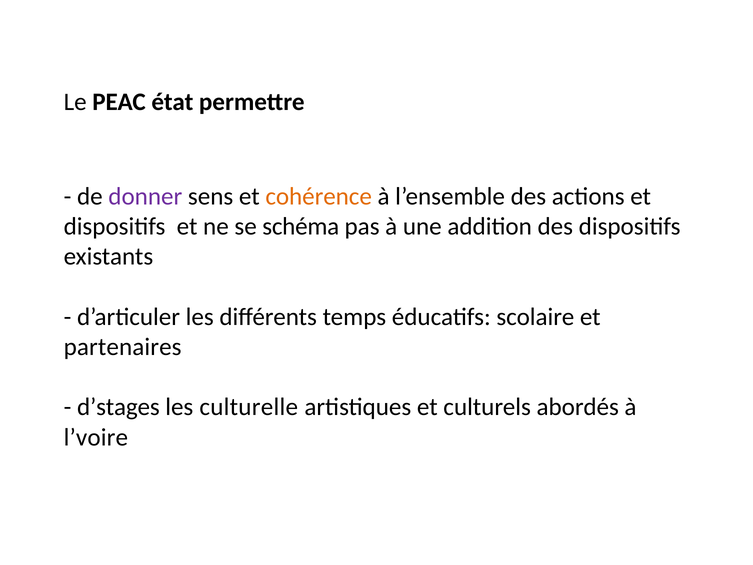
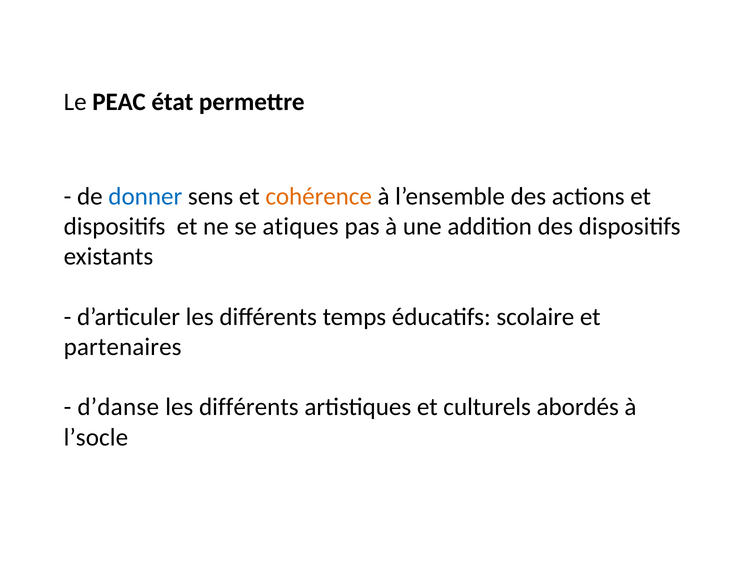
donner colour: purple -> blue (145, 196)
schéma: schéma -> atiques (301, 226)
d’stages: d’stages -> d’danse (118, 407)
culturelle: culturelle -> différents (249, 407)
l’voire: l’voire -> l’socle (96, 437)
